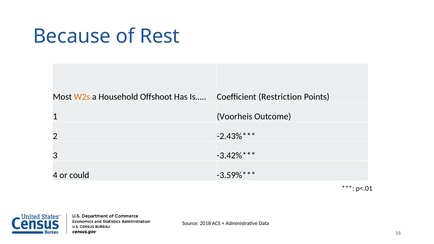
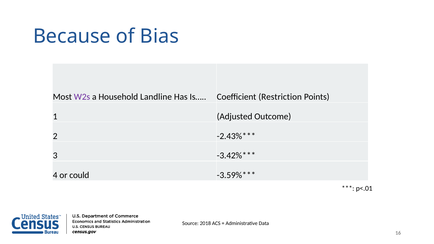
Rest: Rest -> Bias (160, 36)
W2s colour: orange -> purple (82, 97)
Offshoot: Offshoot -> Landline (156, 97)
Voorheis: Voorheis -> Adjusted (235, 117)
